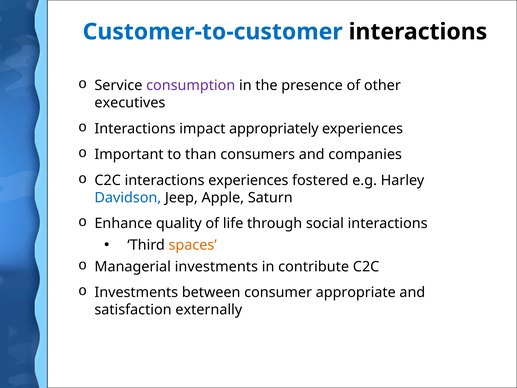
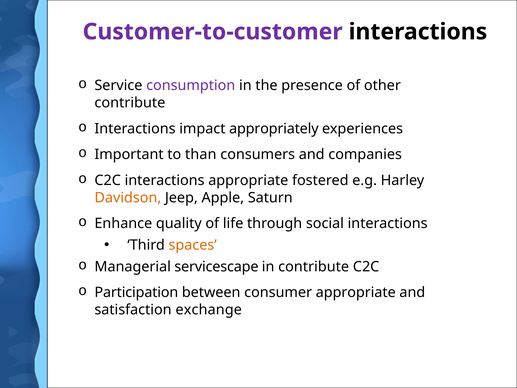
Customer-to-customer colour: blue -> purple (213, 32)
executives: executives -> contribute (130, 103)
interactions experiences: experiences -> appropriate (248, 180)
Davidson colour: blue -> orange (128, 197)
Managerial investments: investments -> servicescape (216, 266)
Investments: Investments -> Participation (136, 292)
externally: externally -> exchange (209, 310)
